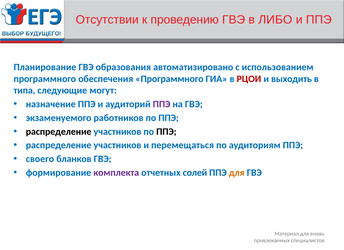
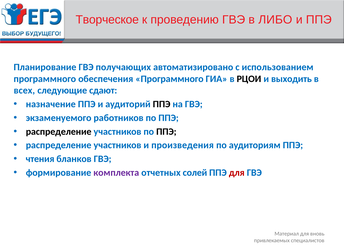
Отсутствии: Отсутствии -> Творческое (107, 20)
образования: образования -> получающих (123, 67)
РЦОИ colour: red -> black (249, 79)
типа: типа -> всех (24, 91)
могут: могут -> сдают (103, 91)
ППЭ colour: purple -> black (162, 104)
перемещаться: перемещаться -> произведения (183, 145)
своего: своего -> чтения (40, 159)
для colour: orange -> red (237, 173)
